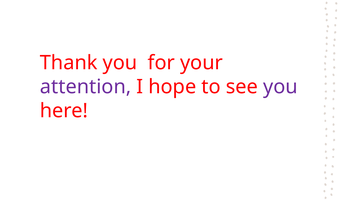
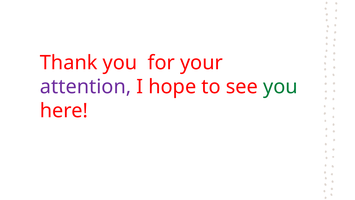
you colour: purple -> green (280, 87)
